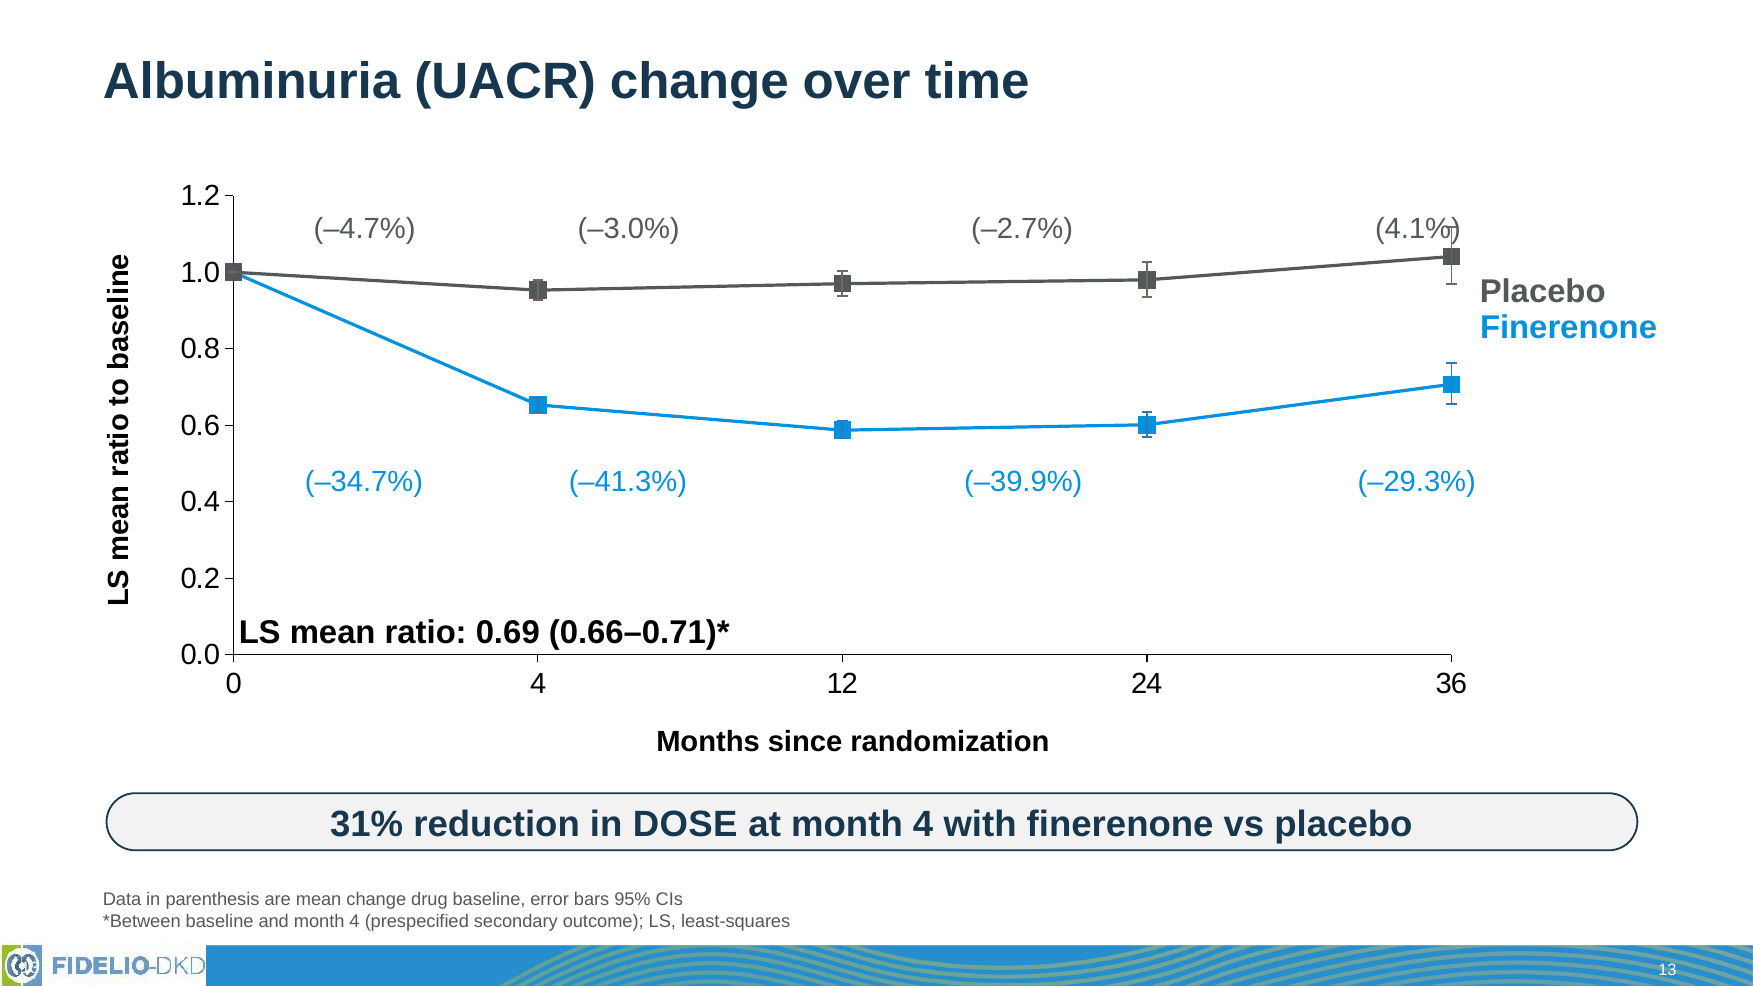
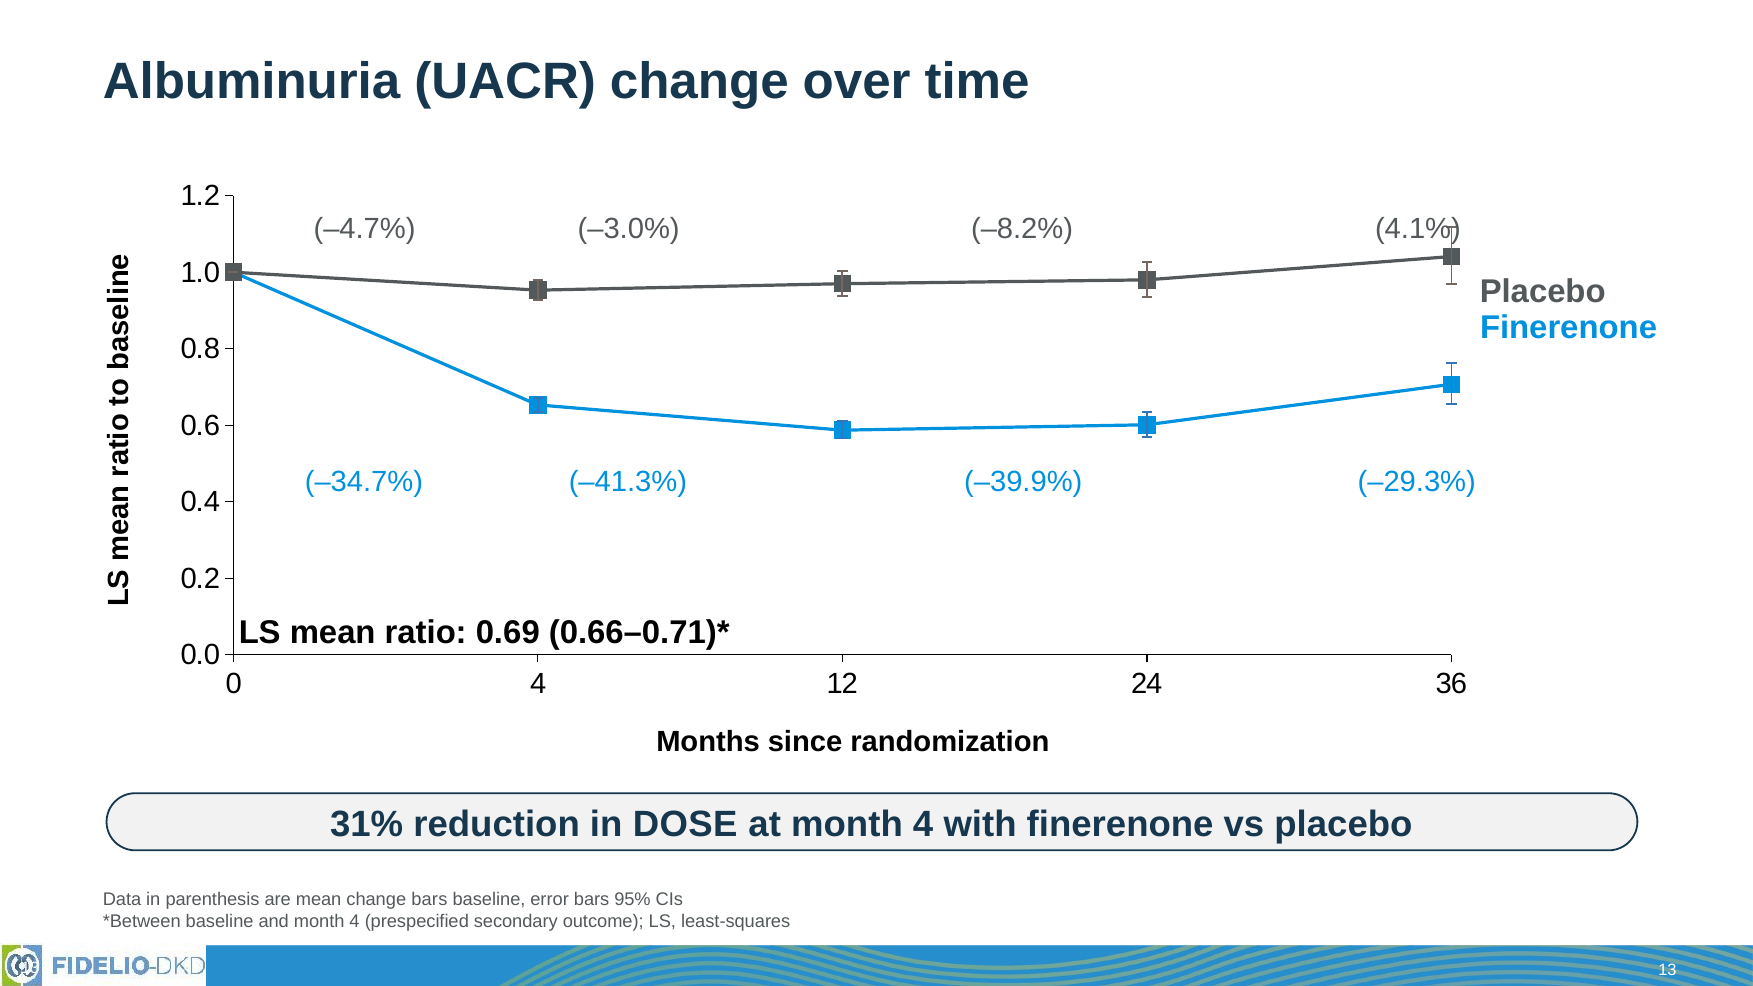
–2.7%: –2.7% -> –8.2% (1022, 229)
change drug: drug -> bars (429, 899)
